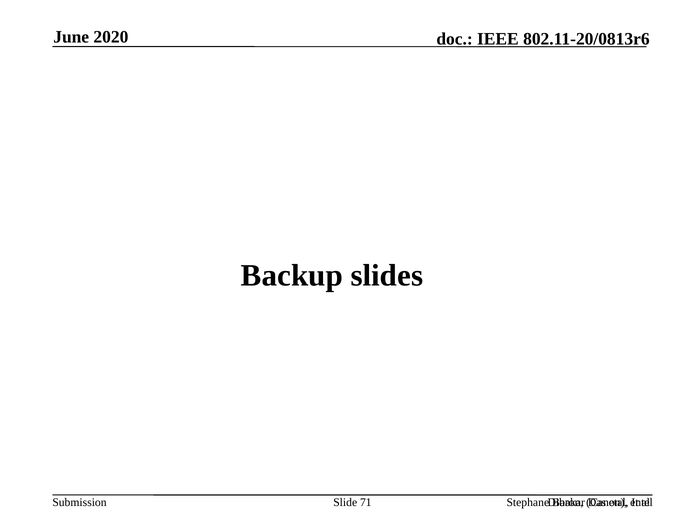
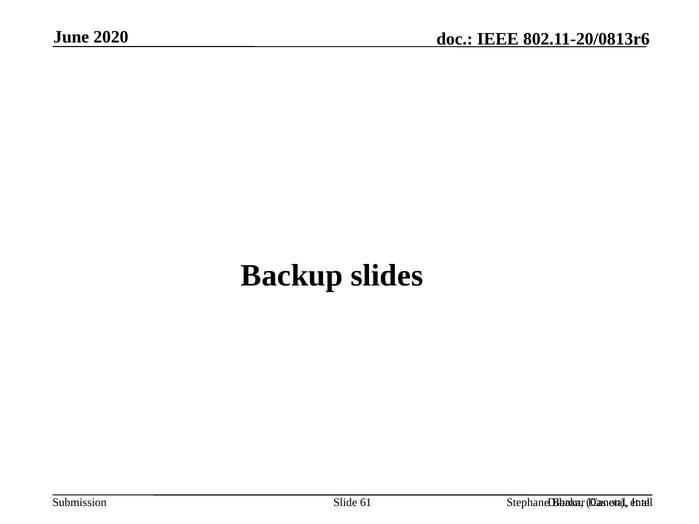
71: 71 -> 61 (366, 503)
